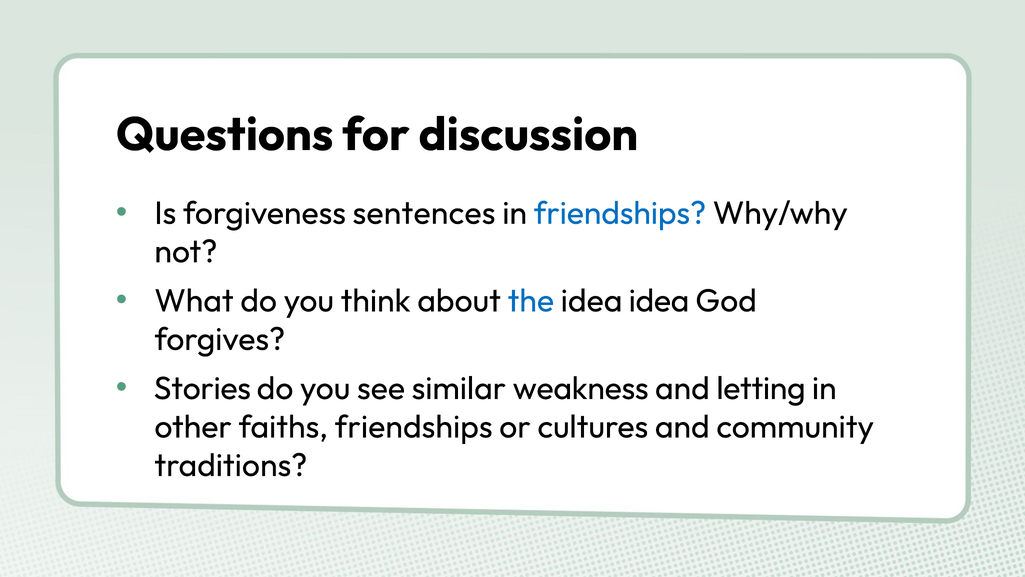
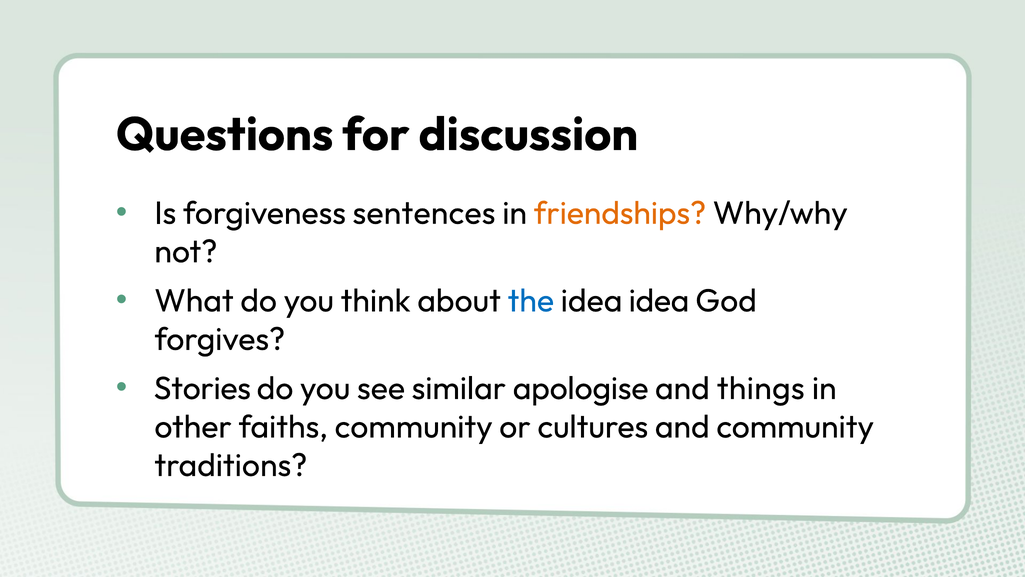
friendships colour: blue -> orange (620, 213)
weakness: weakness -> apologise (581, 388)
letting: letting -> things (761, 388)
faiths friendships: friendships -> community (414, 427)
